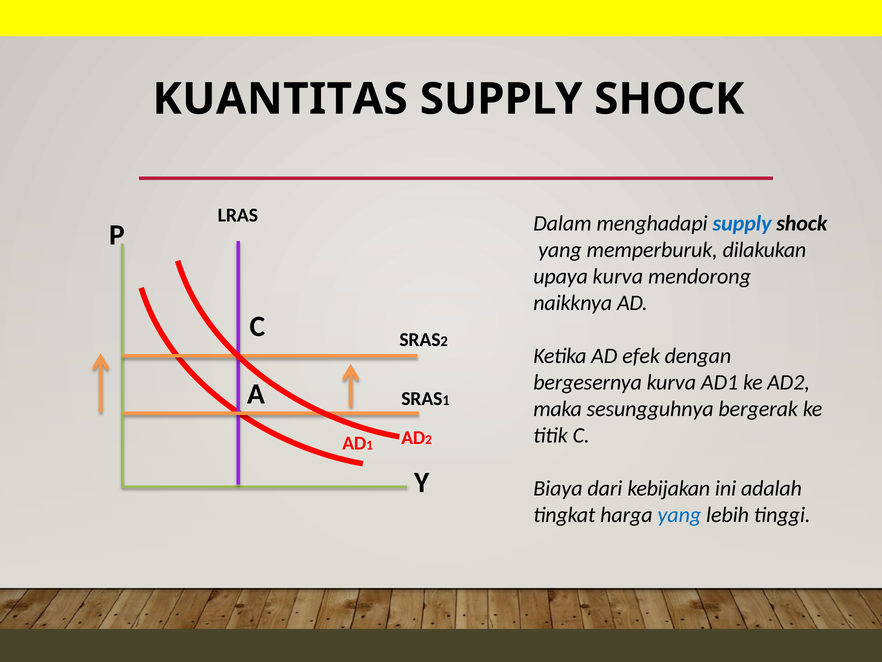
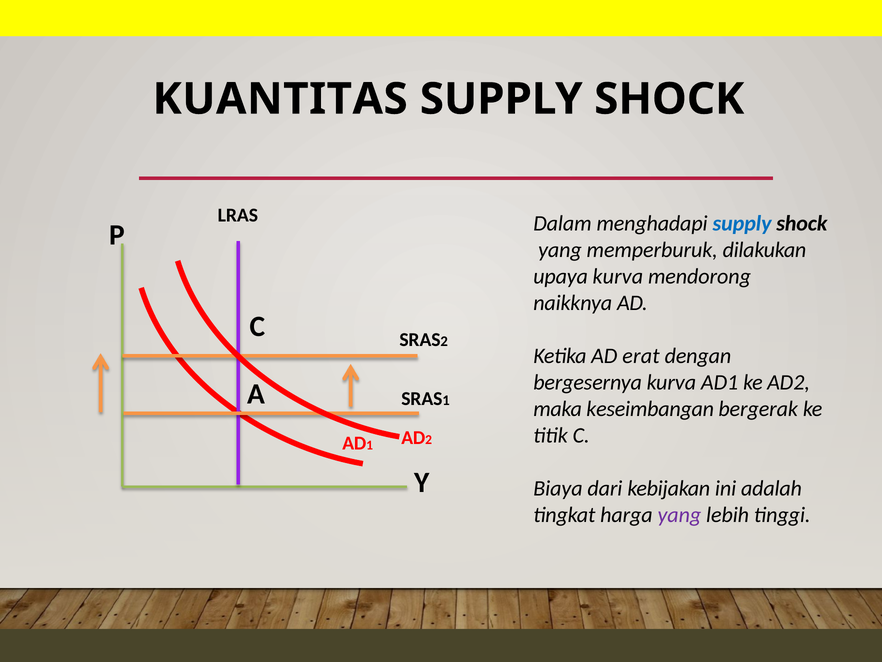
efek: efek -> erat (641, 356)
sesungguhnya: sesungguhnya -> keseimbangan (650, 409)
yang colour: blue -> purple (679, 515)
